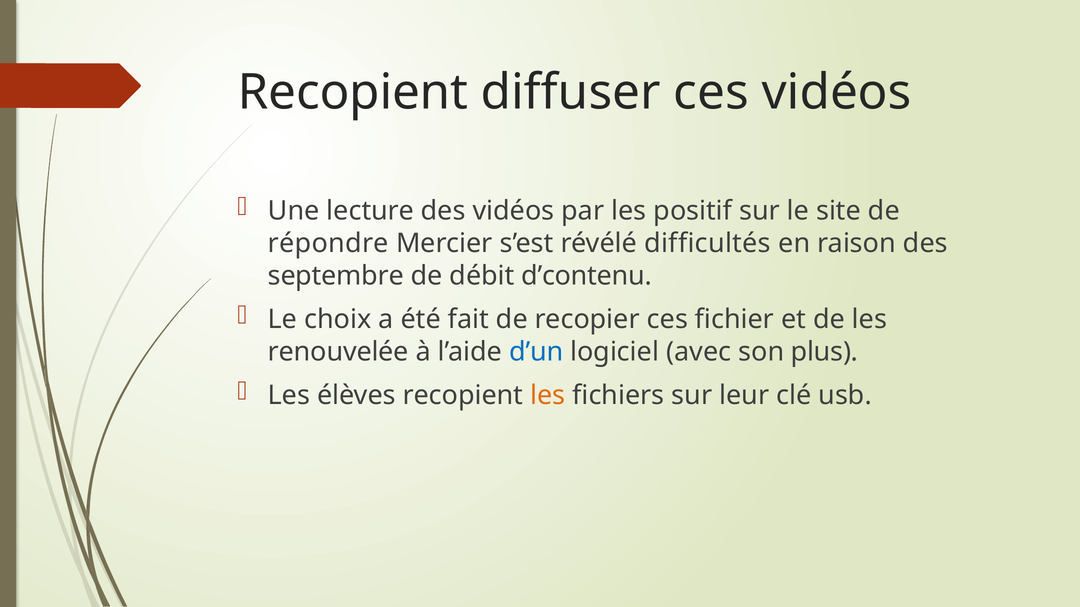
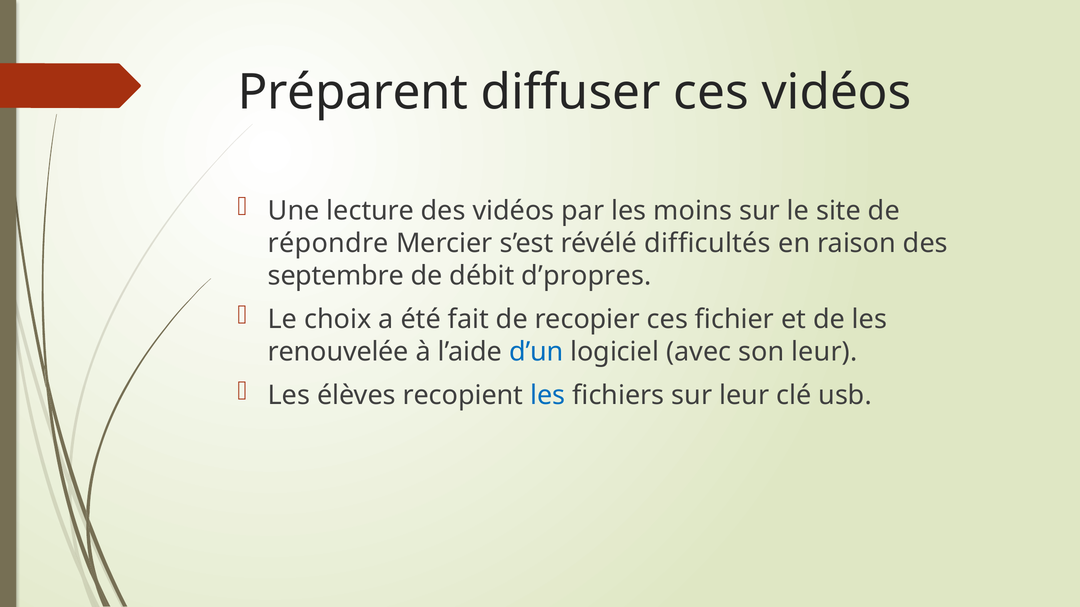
Recopient: Recopient -> Préparent (353, 93)
positif: positif -> moins (693, 211)
d’contenu: d’contenu -> d’propres (586, 276)
son plus: plus -> leur (824, 352)
les colour: orange -> blue (548, 396)
